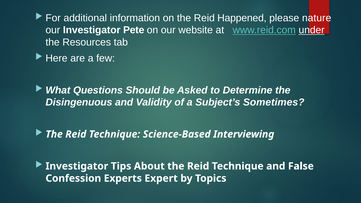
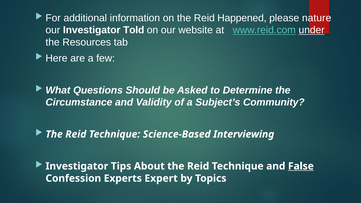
Pete: Pete -> Told (134, 30)
Disingenuous: Disingenuous -> Circumstance (79, 102)
Sometimes: Sometimes -> Community (274, 102)
False underline: none -> present (301, 166)
